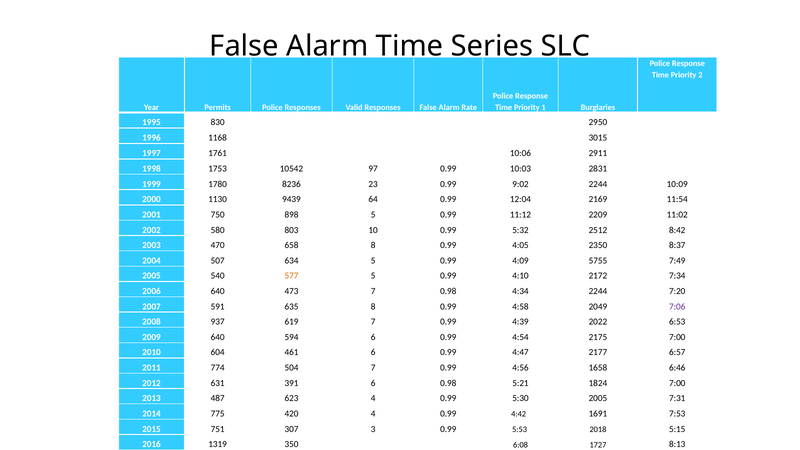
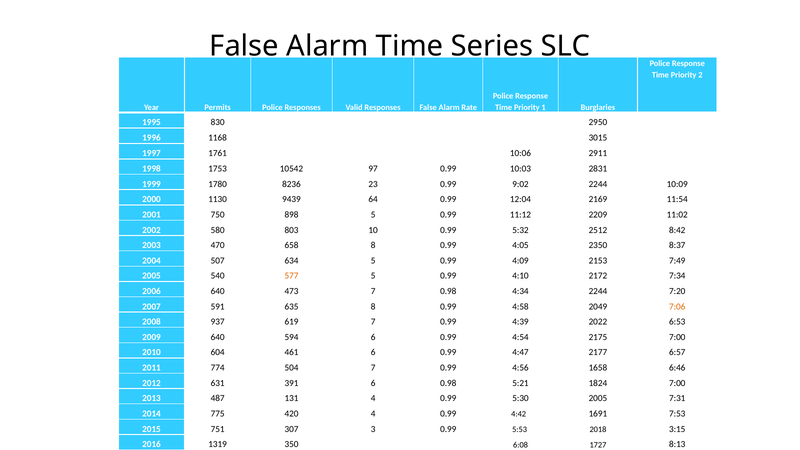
5755: 5755 -> 2153 (598, 261)
7:06 colour: purple -> orange (677, 307)
623: 623 -> 131 (291, 398)
5:15: 5:15 -> 3:15 (677, 429)
